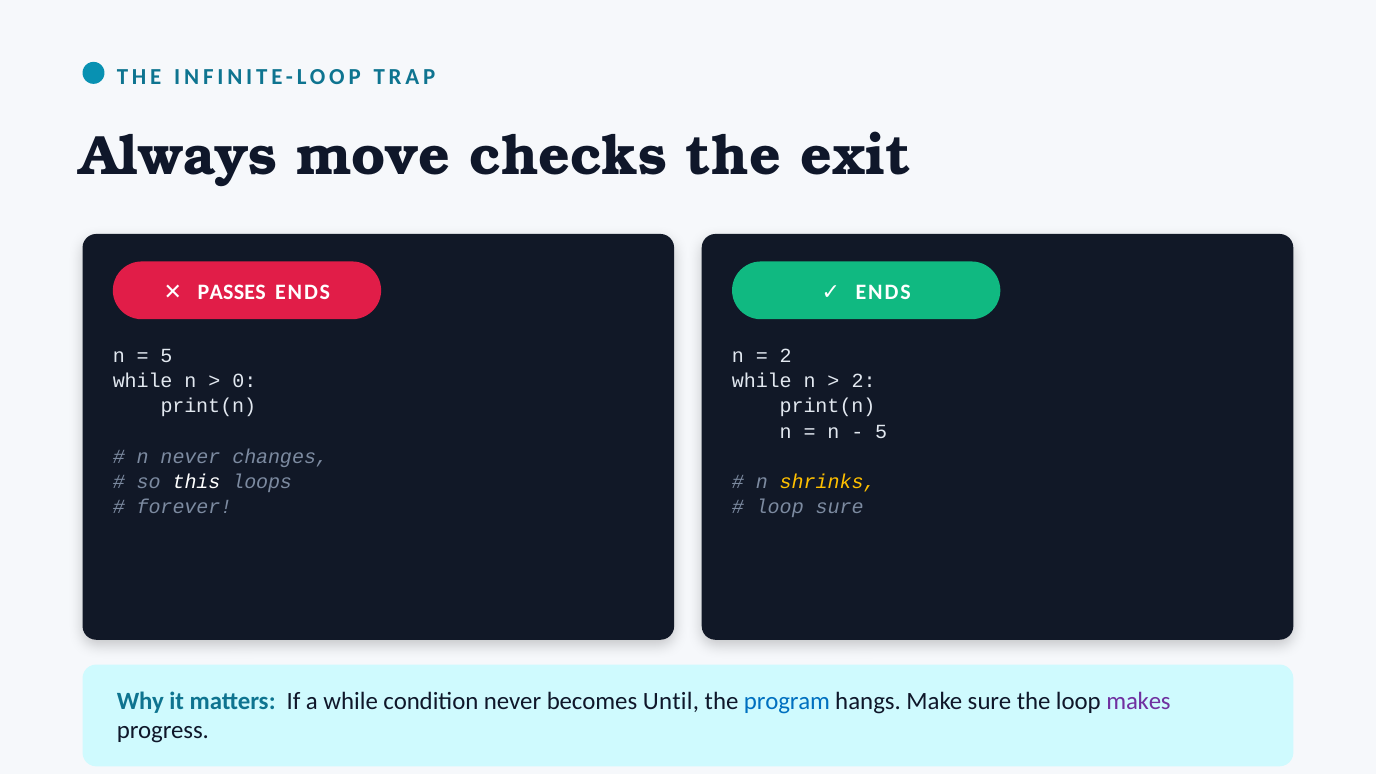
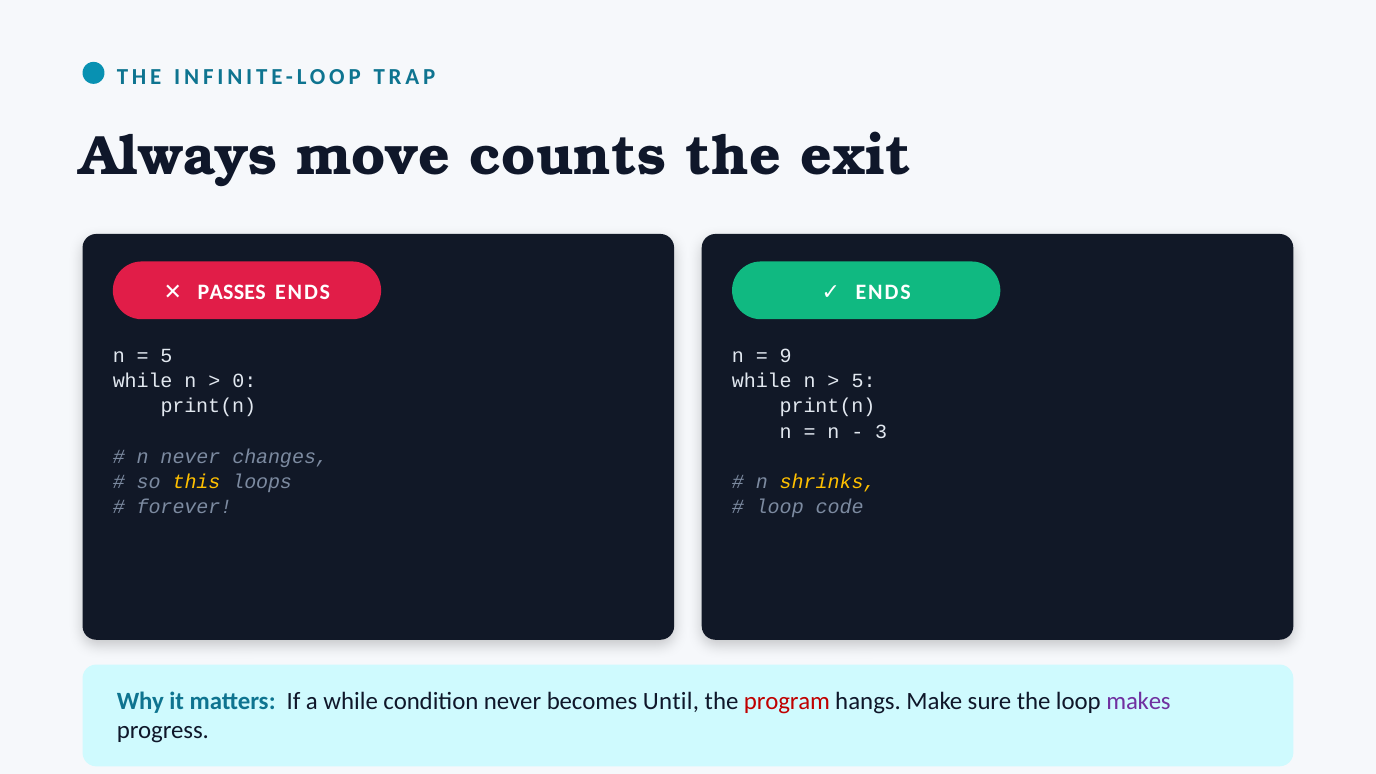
checks: checks -> counts (568, 156)
2: 2 -> 9 (786, 356)
2: 2 -> 5 (864, 381)
5: 5 -> 3 (881, 432)
this colour: white -> yellow (196, 482)
loop sure: sure -> code (840, 507)
program colour: blue -> red (787, 702)
